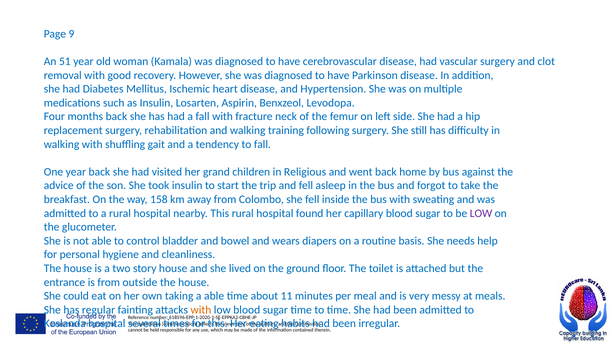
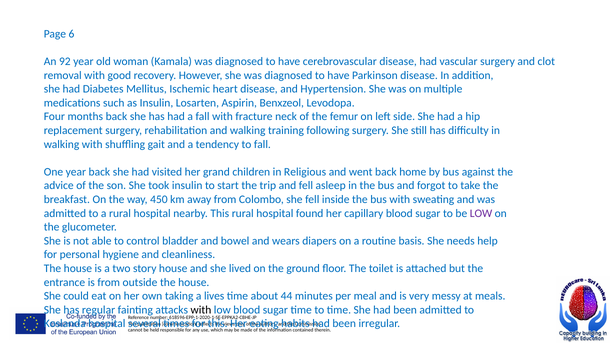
9: 9 -> 6 (72, 34)
51: 51 -> 92 (65, 61)
158: 158 -> 450 (159, 199)
a able: able -> lives (214, 296)
11: 11 -> 44 (287, 296)
with colour: orange -> black (201, 310)
